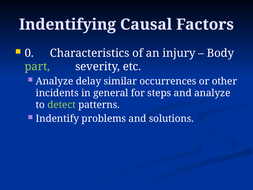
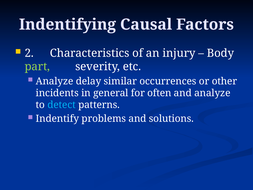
0: 0 -> 2 (29, 53)
steps: steps -> often (159, 93)
detect colour: light green -> light blue (62, 105)
